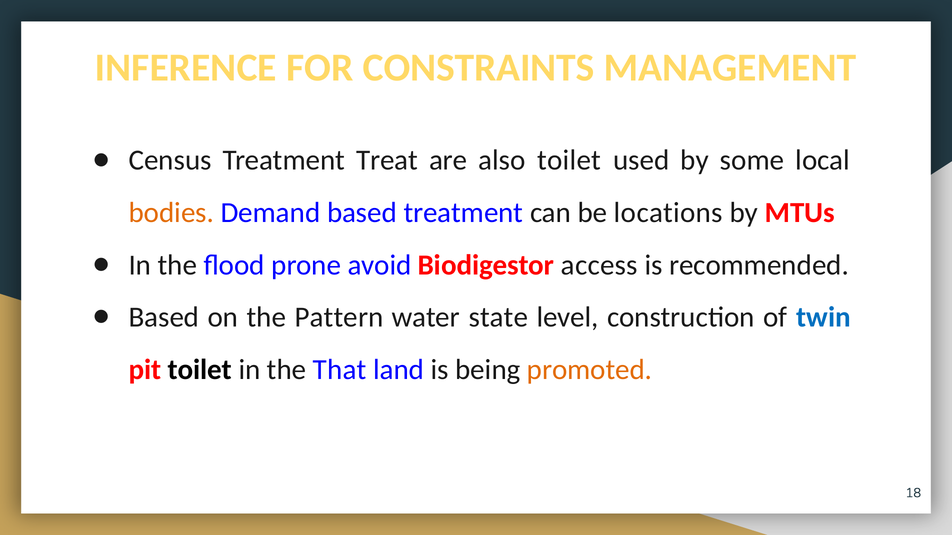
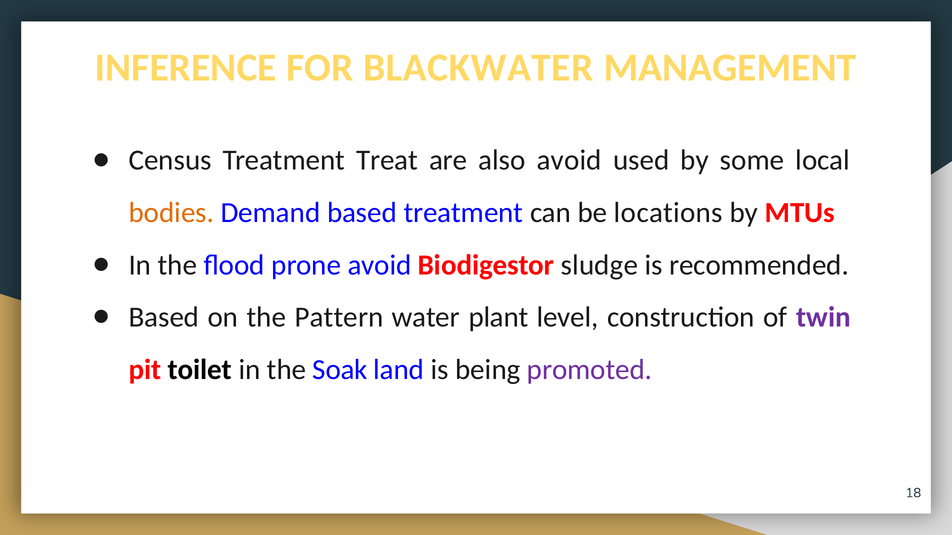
CONSTRAINTS: CONSTRAINTS -> BLACKWATER (478, 68)
also toilet: toilet -> avoid (569, 161)
access: access -> sludge (599, 265)
state: state -> plant (498, 318)
twin colour: blue -> purple (824, 318)
That: That -> Soak (340, 370)
promoted colour: orange -> purple (590, 370)
